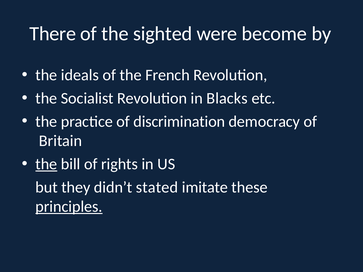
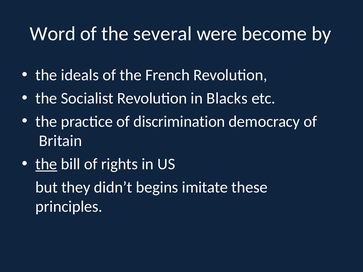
There: There -> Word (53, 34)
sighted: sighted -> several (163, 34)
stated: stated -> begins (157, 187)
principles underline: present -> none (69, 207)
